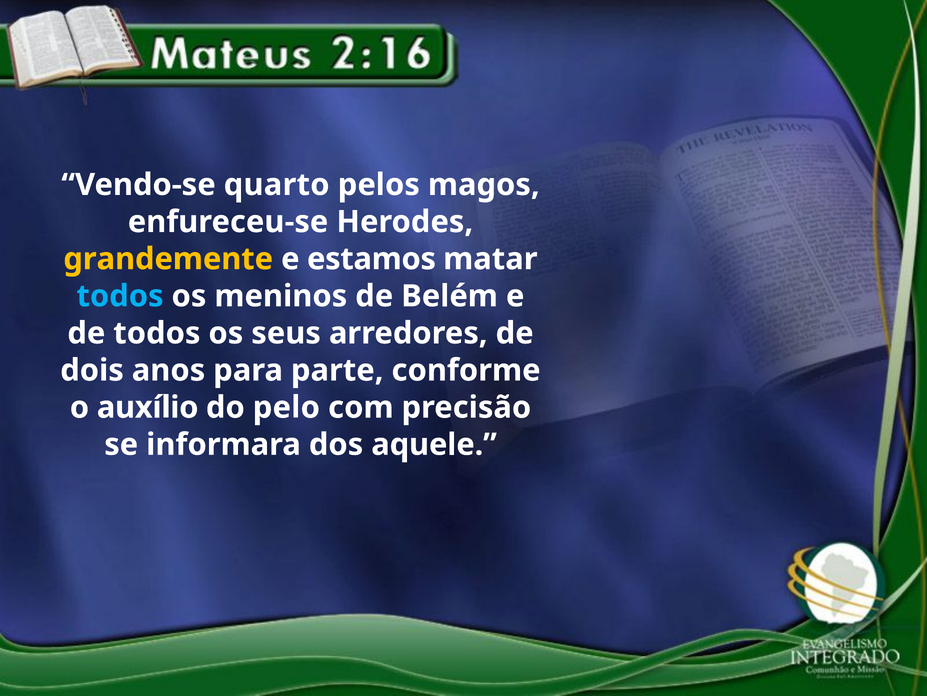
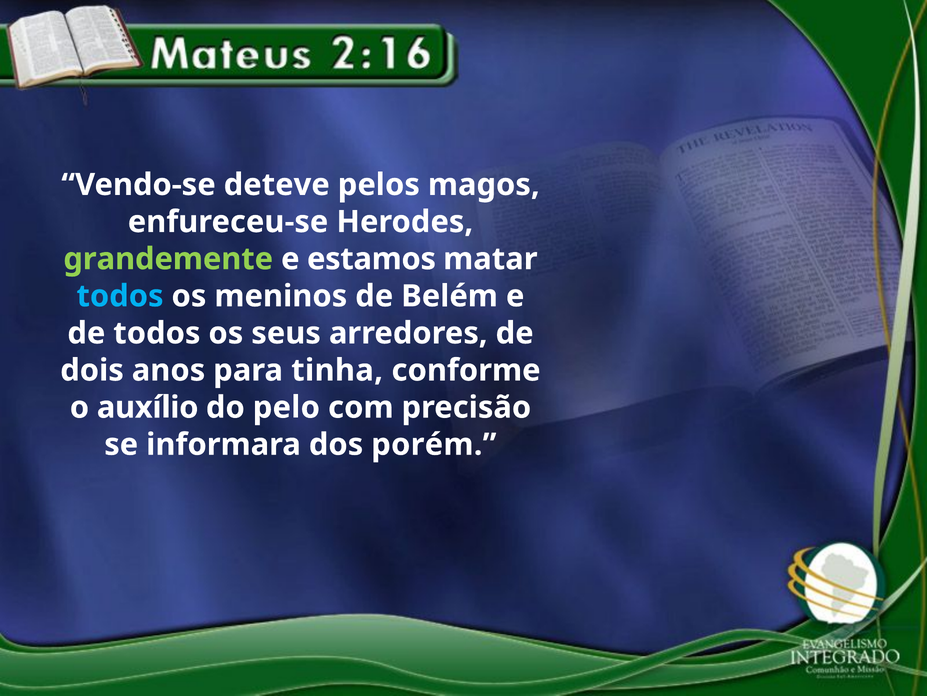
quarto: quarto -> deteve (277, 185)
grandemente colour: yellow -> light green (168, 259)
parte: parte -> tinha (337, 370)
aquele: aquele -> porém (434, 444)
